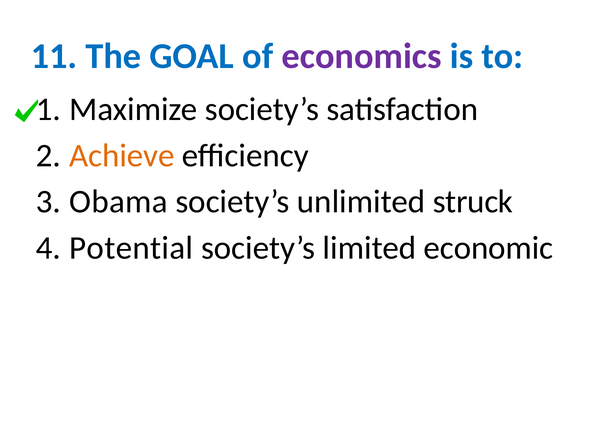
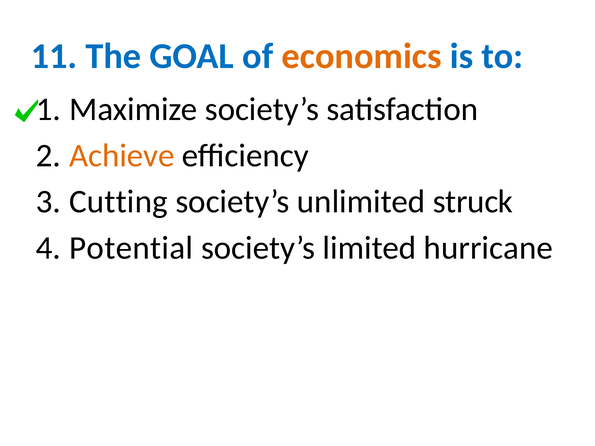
economics colour: purple -> orange (362, 56)
Obama: Obama -> Cutting (118, 202)
economic: economic -> hurricane (488, 248)
